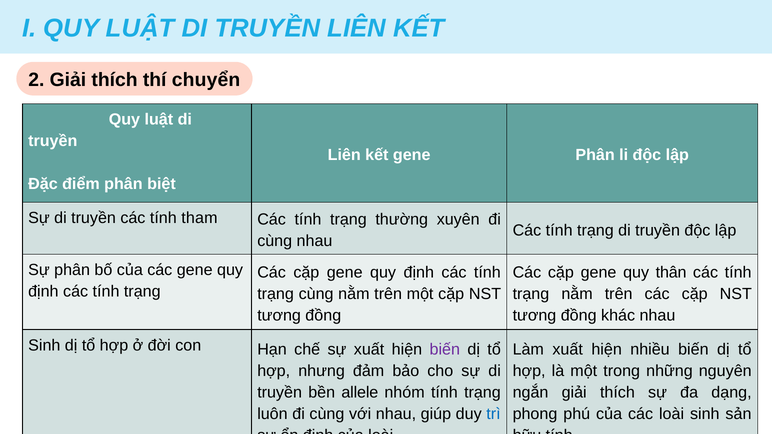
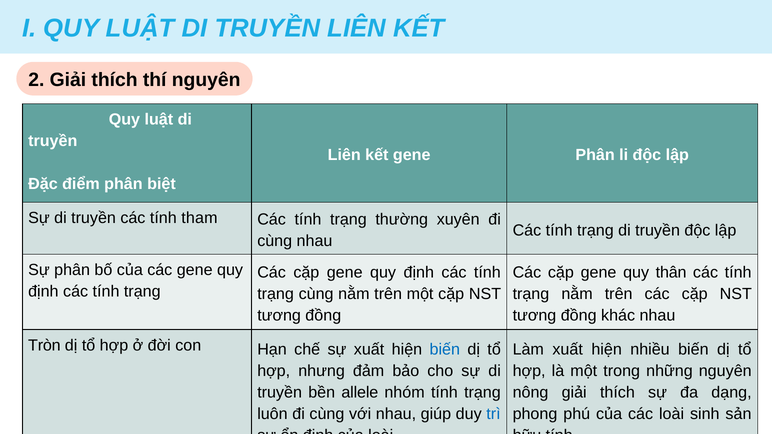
thí chuyển: chuyển -> nguyên (206, 80)
Sinh: Sinh -> Tròn (44, 345)
biến colour: purple -> blue (445, 350)
ngắn: ngắn -> nông (531, 393)
